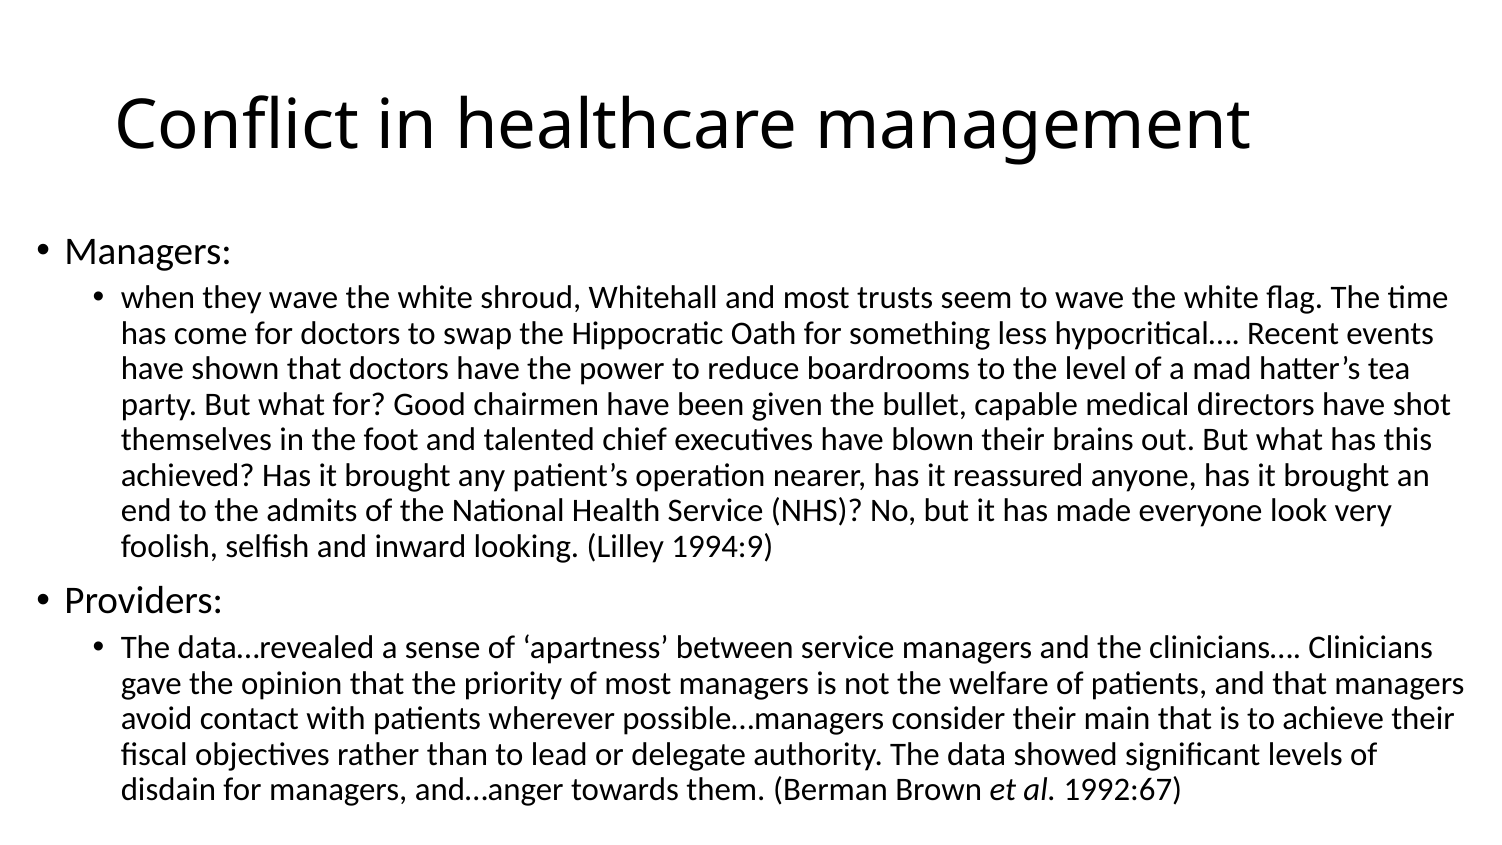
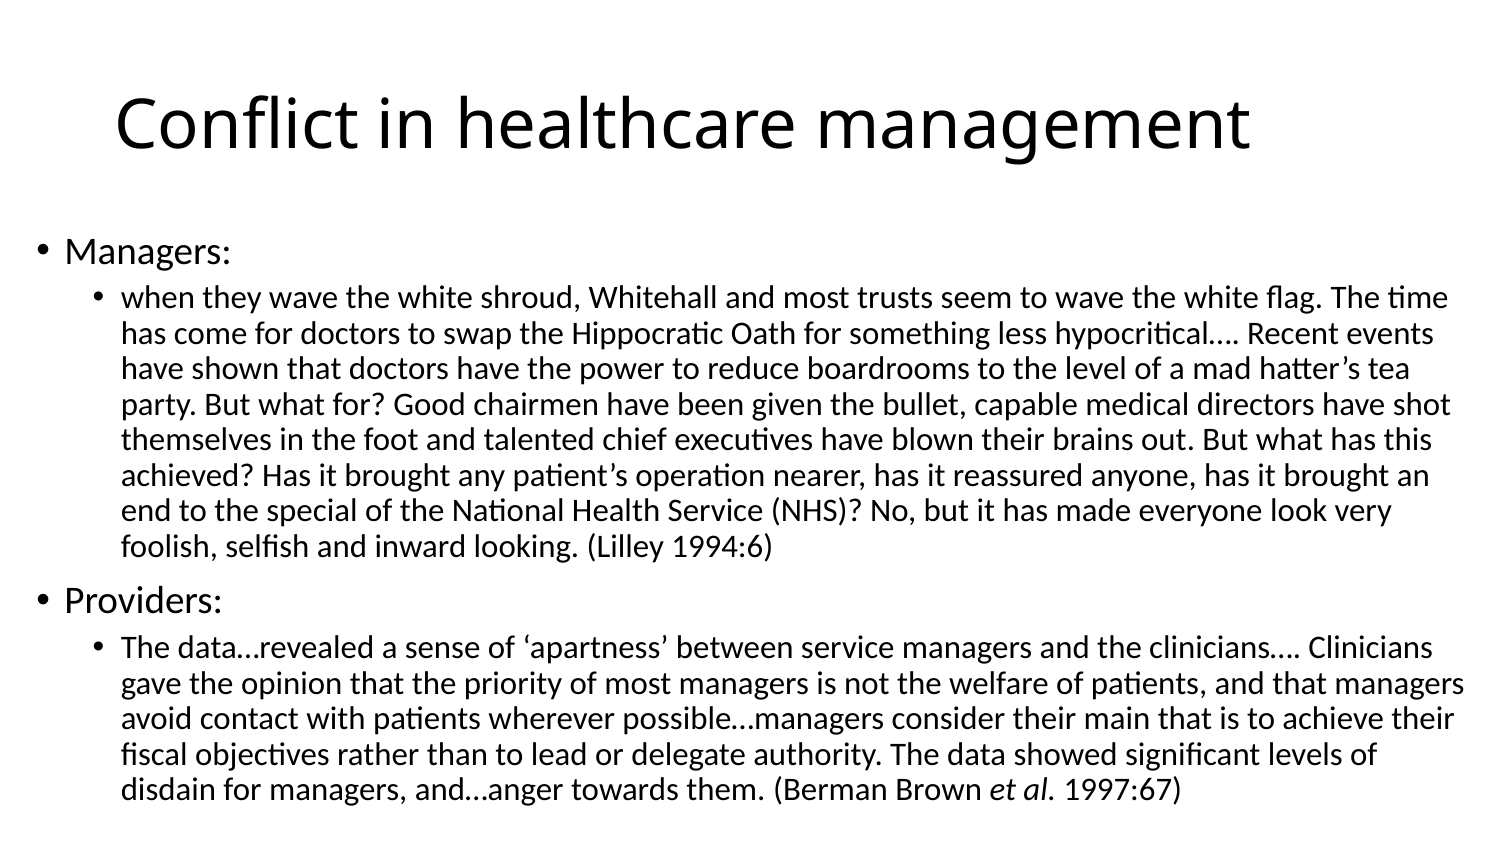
admits: admits -> special (312, 511)
1994:9: 1994:9 -> 1994:6 (722, 546)
1992:67: 1992:67 -> 1997:67 (1123, 790)
